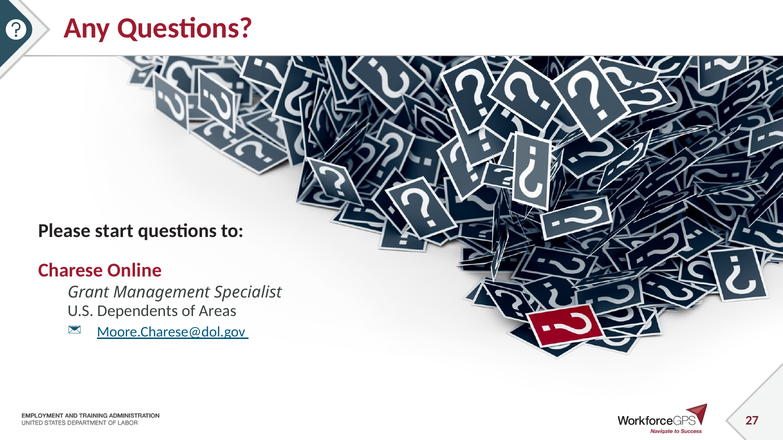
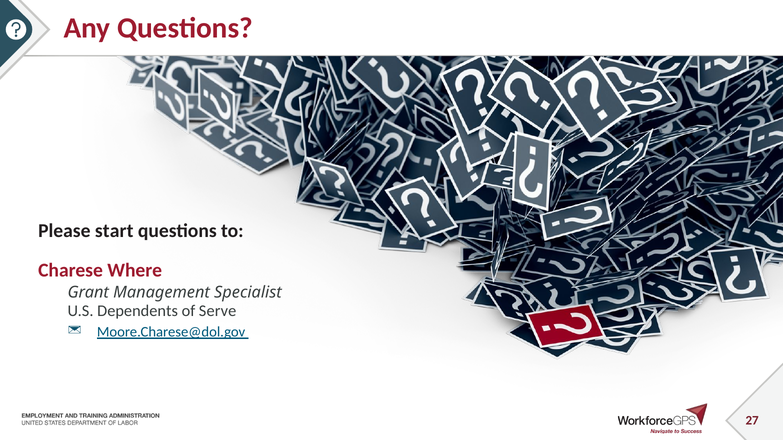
Online: Online -> Where (135, 271)
Areas: Areas -> Serve (218, 311)
